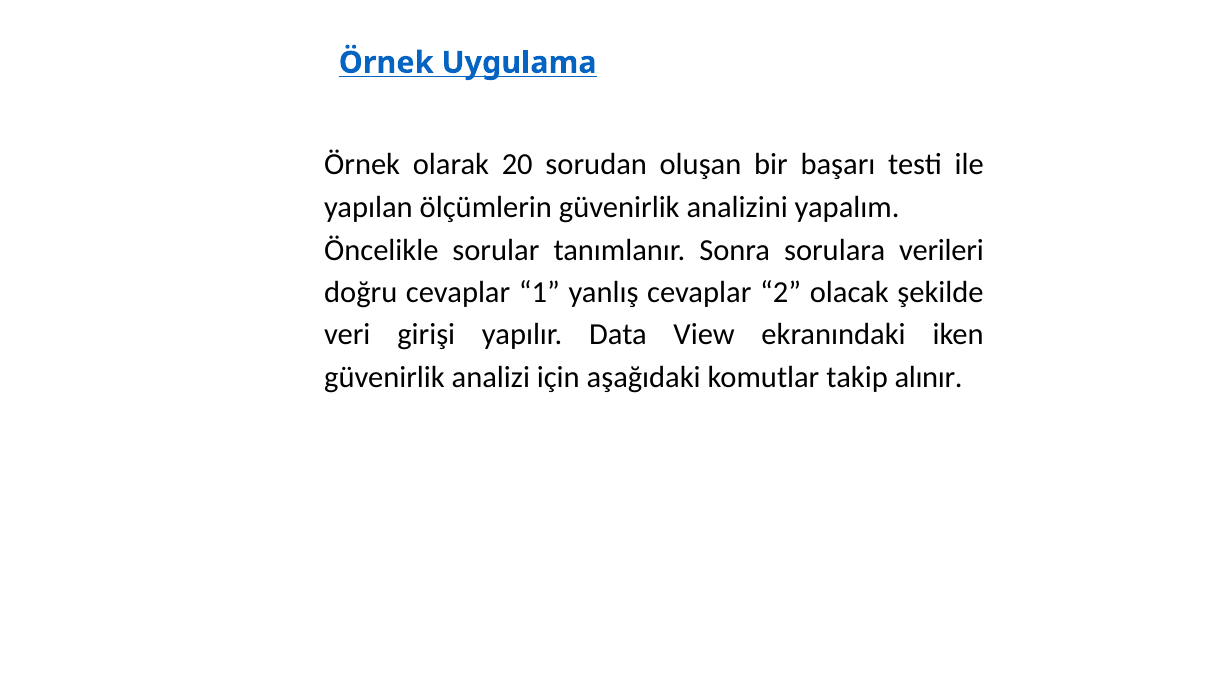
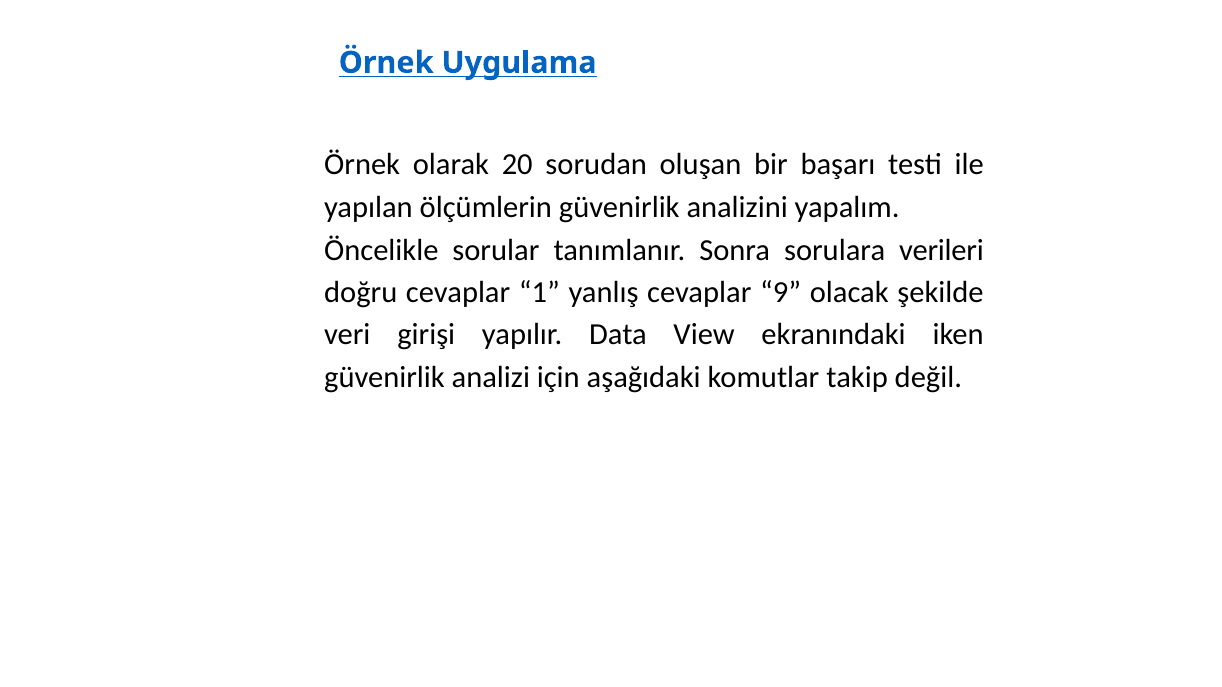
2: 2 -> 9 (781, 293)
alınır: alınır -> değil (928, 377)
